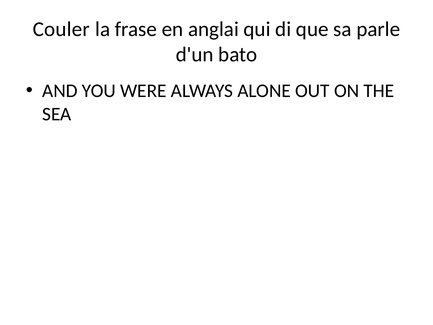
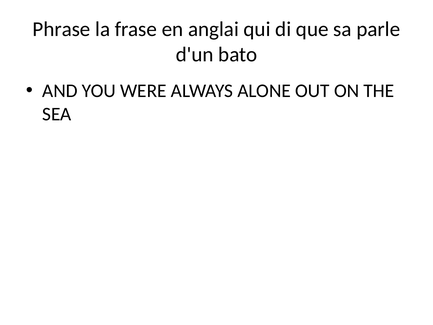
Couler: Couler -> Phrase (61, 29)
